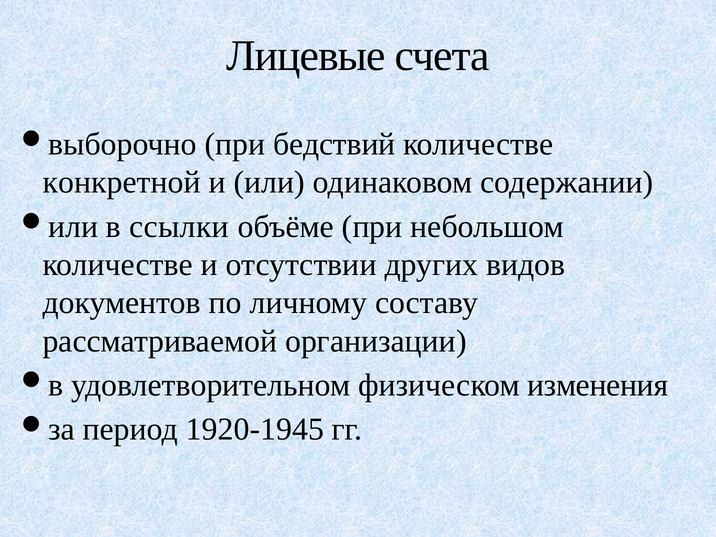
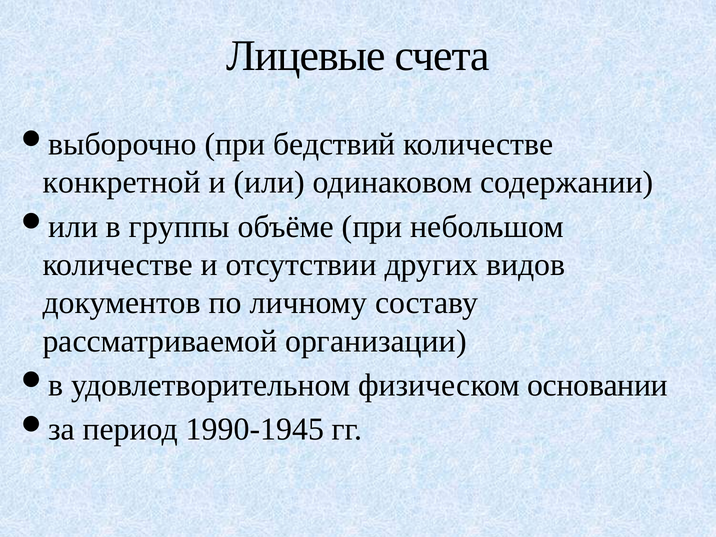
ссылки: ссылки -> группы (179, 227)
изменения: изменения -> основании (598, 385)
1920-1945: 1920-1945 -> 1990-1945 (255, 429)
